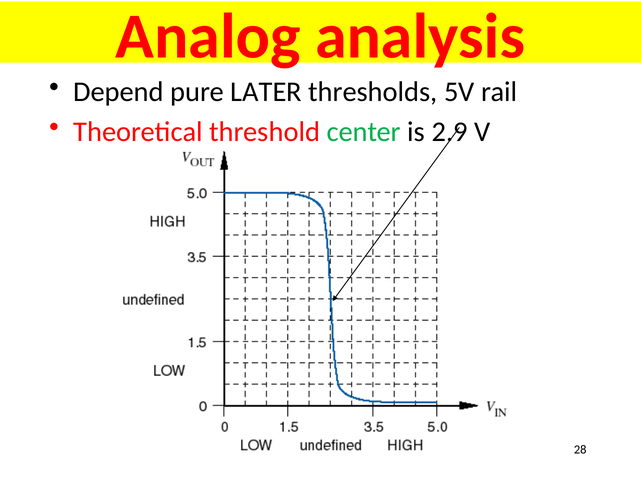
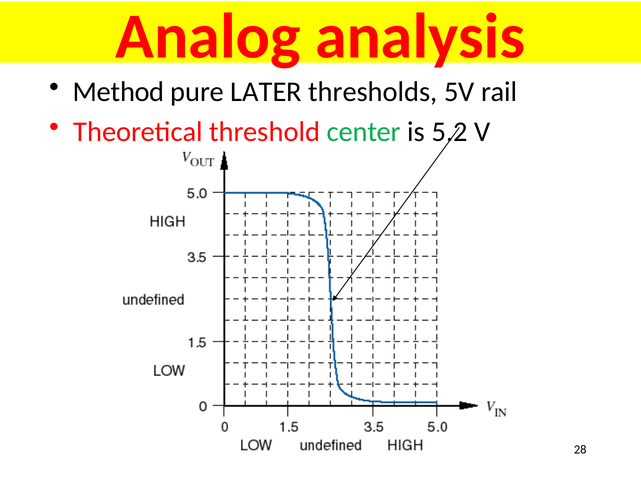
Depend: Depend -> Method (119, 92)
2.9: 2.9 -> 5.2 (450, 132)
